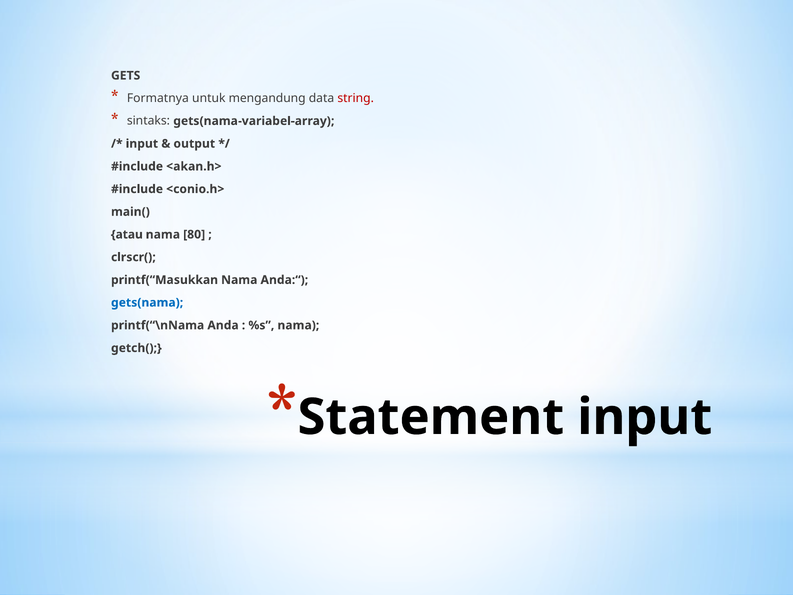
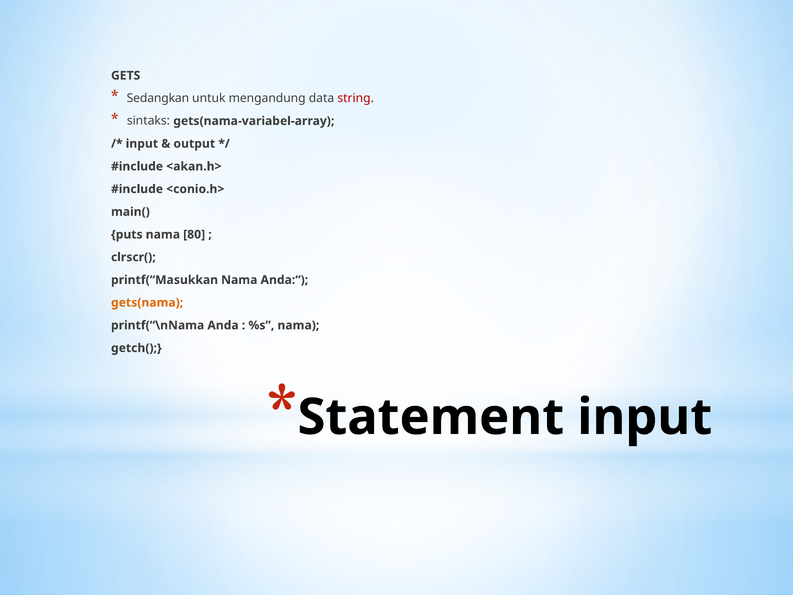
Formatnya: Formatnya -> Sedangkan (158, 98)
atau: atau -> puts (127, 234)
gets(nama colour: blue -> orange (147, 302)
